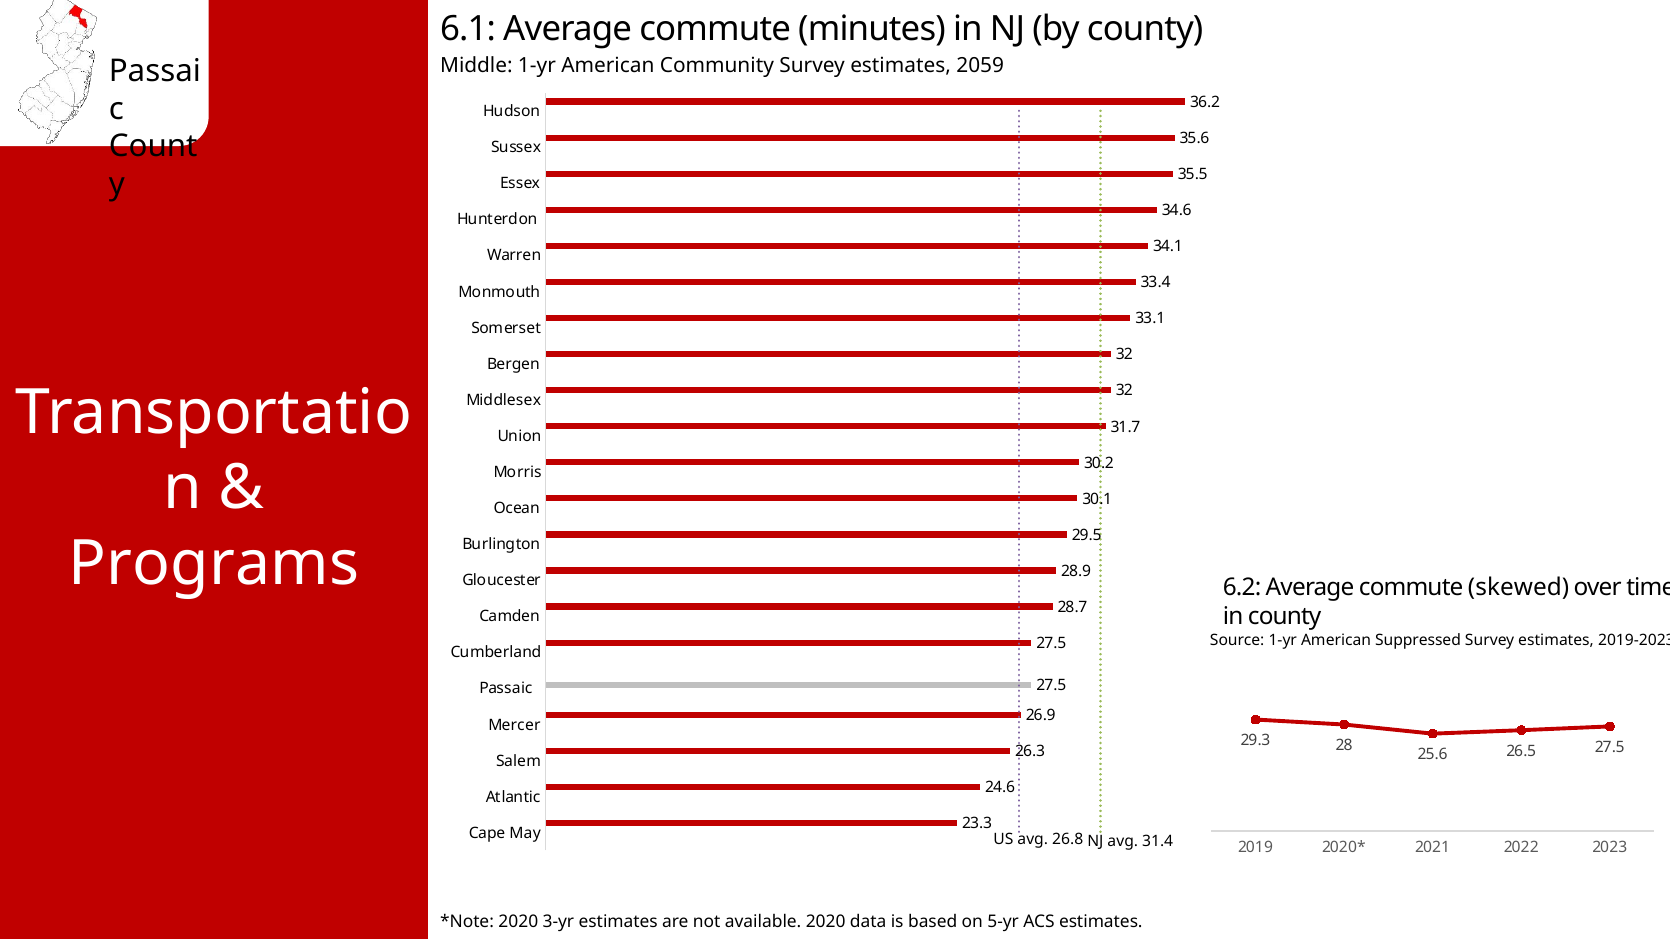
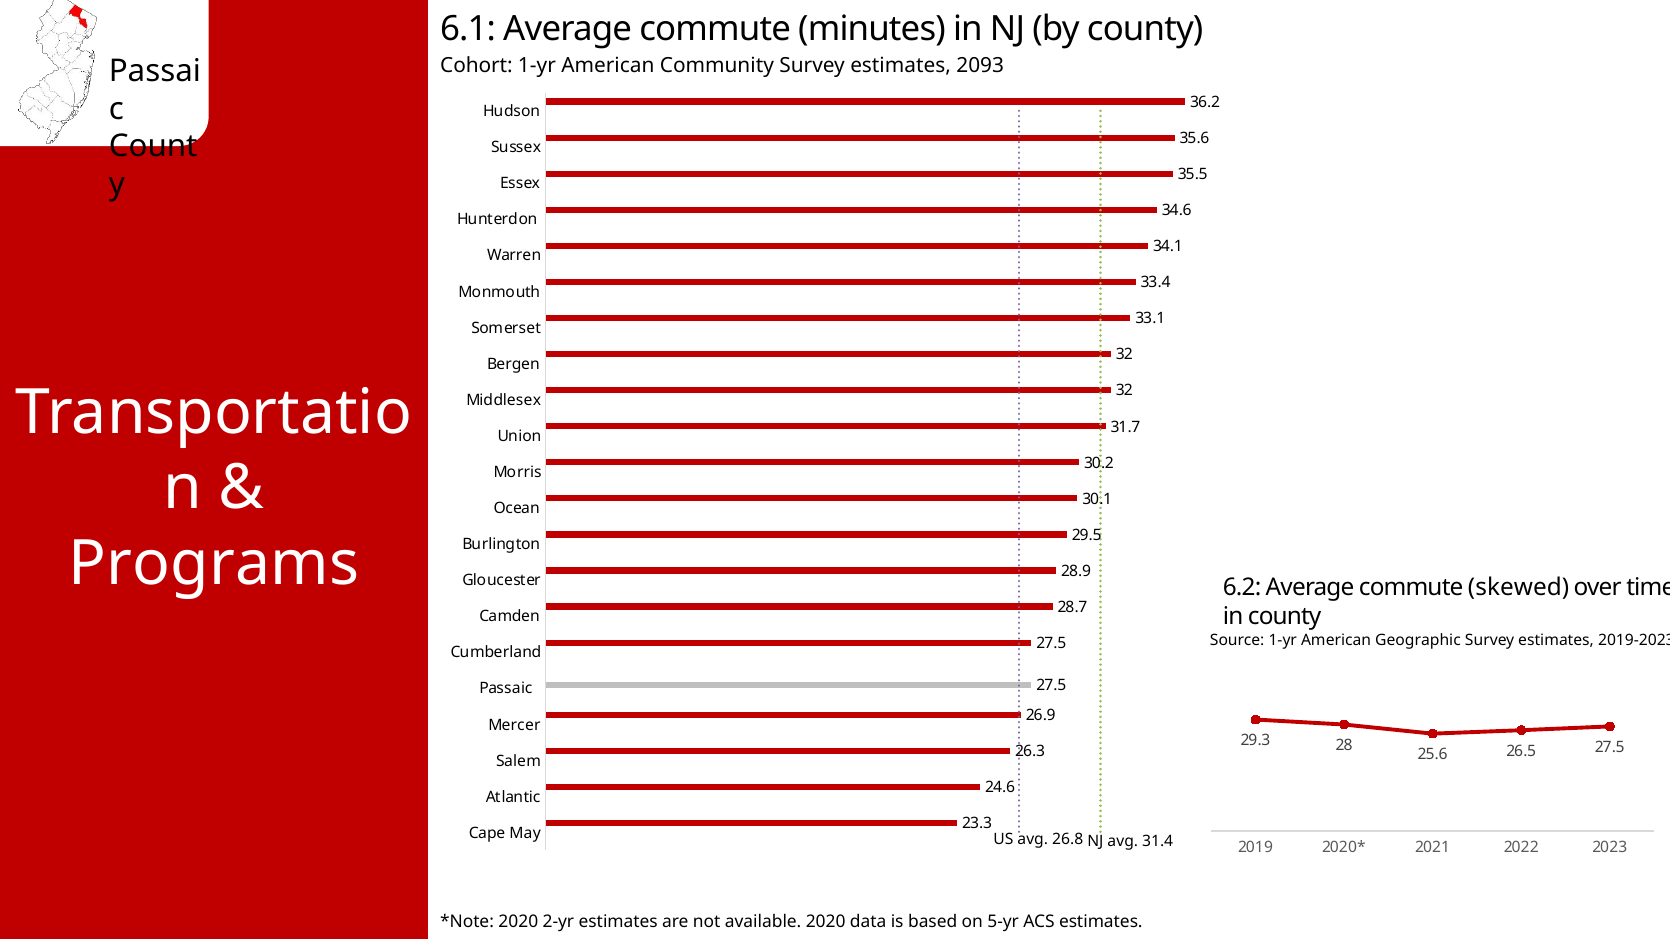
Middle: Middle -> Cohort (476, 66)
2059: 2059 -> 2093 (980, 66)
Suppressed: Suppressed -> Geographic (1418, 641)
3-yr: 3-yr -> 2-yr (558, 922)
